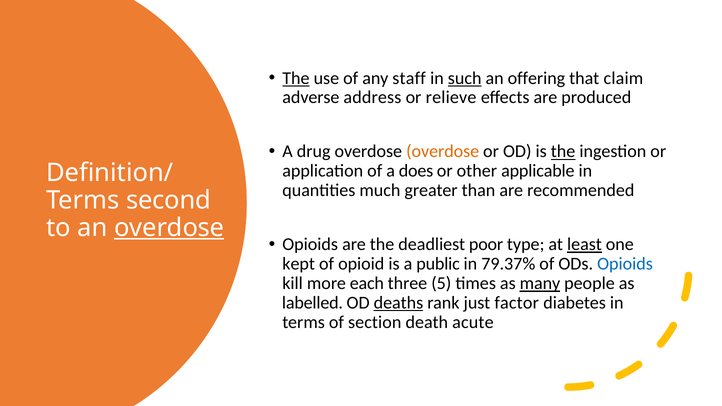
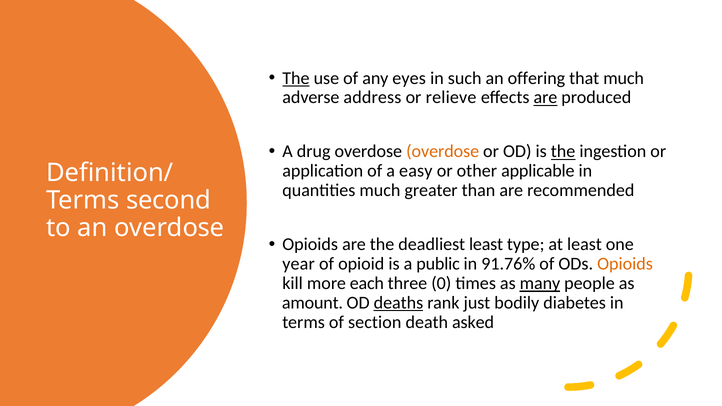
staff: staff -> eyes (409, 78)
such underline: present -> none (465, 78)
that claim: claim -> much (624, 78)
are underline: none -> present (545, 98)
does: does -> easy (416, 171)
overdose underline: present -> none (169, 228)
deadliest poor: poor -> least (486, 245)
least underline: present -> none (584, 245)
kept: kept -> year (299, 264)
79.37%: 79.37% -> 91.76% (508, 264)
Opioids colour: blue -> orange (625, 264)
5: 5 -> 0 (441, 284)
labelled: labelled -> amount (313, 303)
factor: factor -> bodily (517, 303)
acute: acute -> asked (473, 323)
